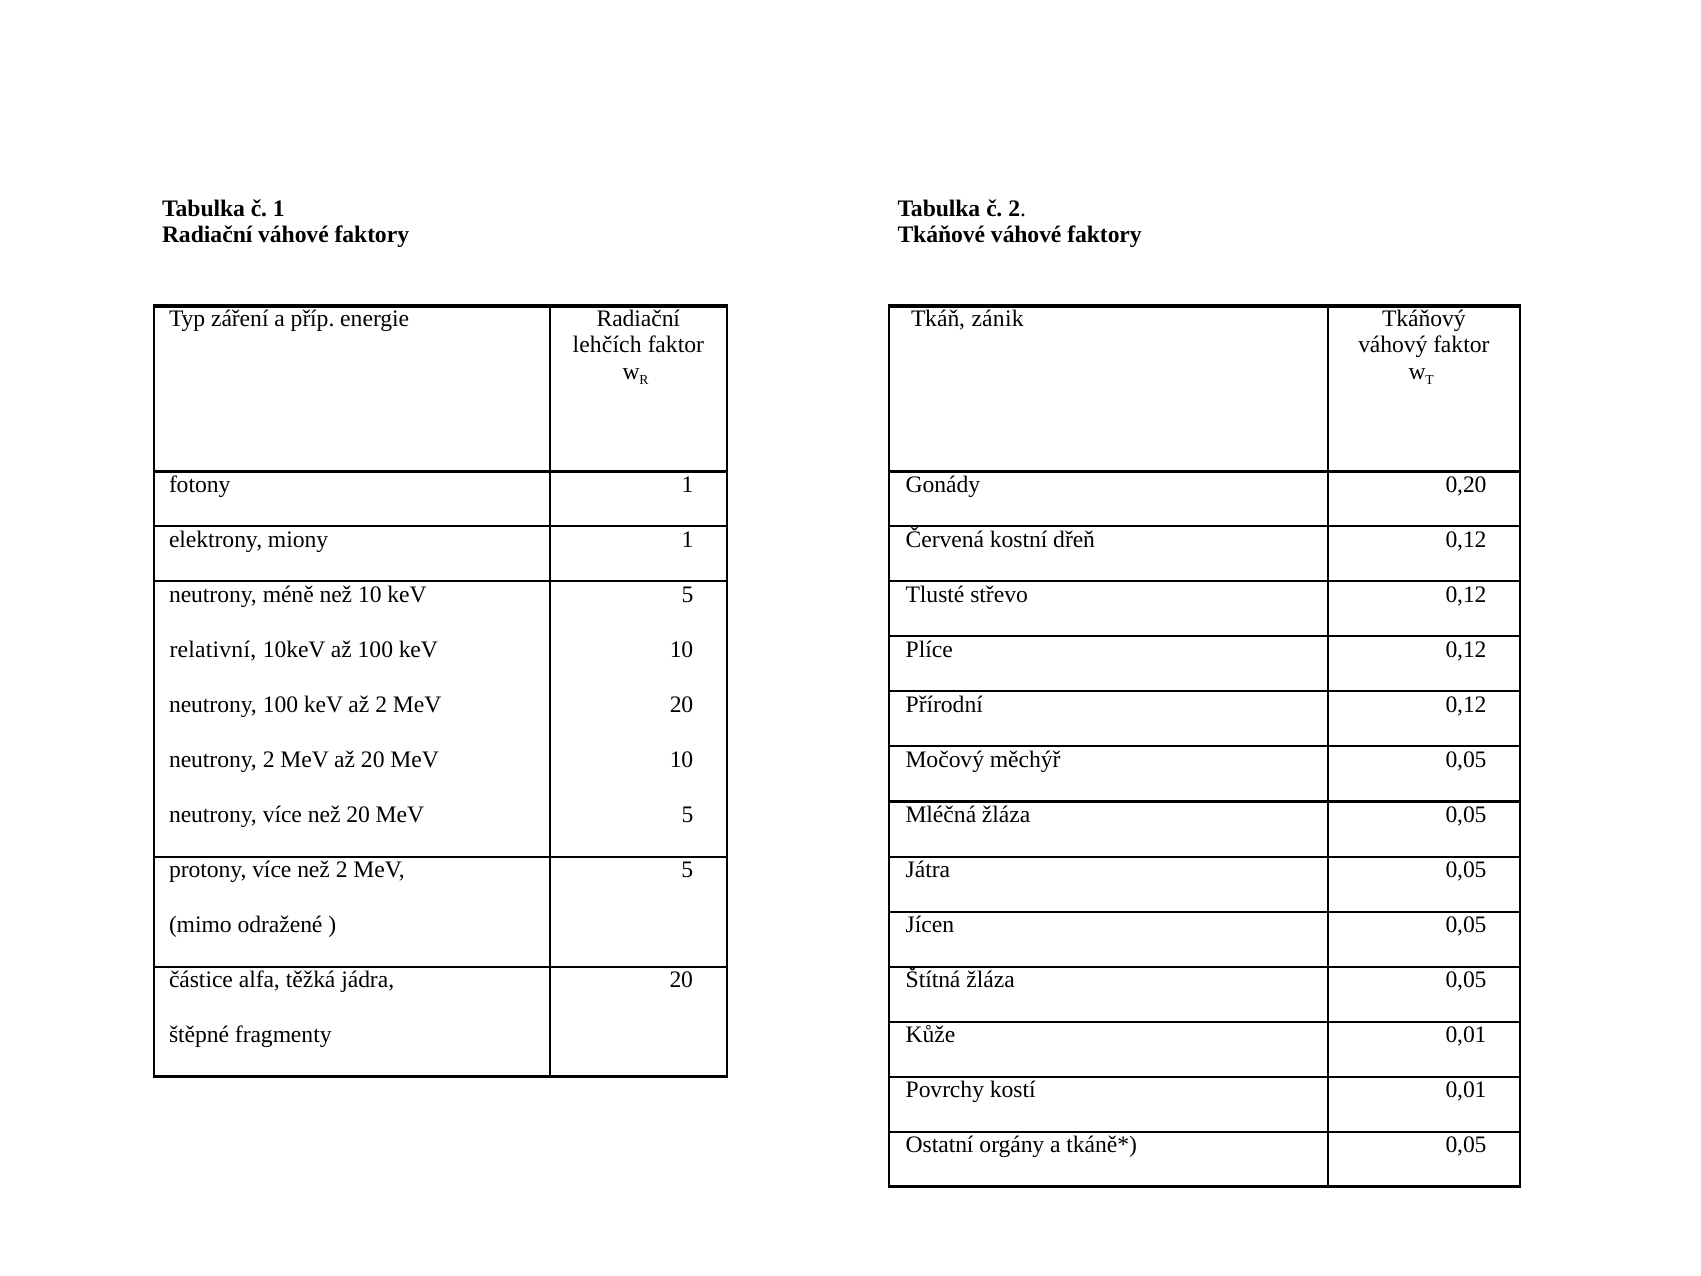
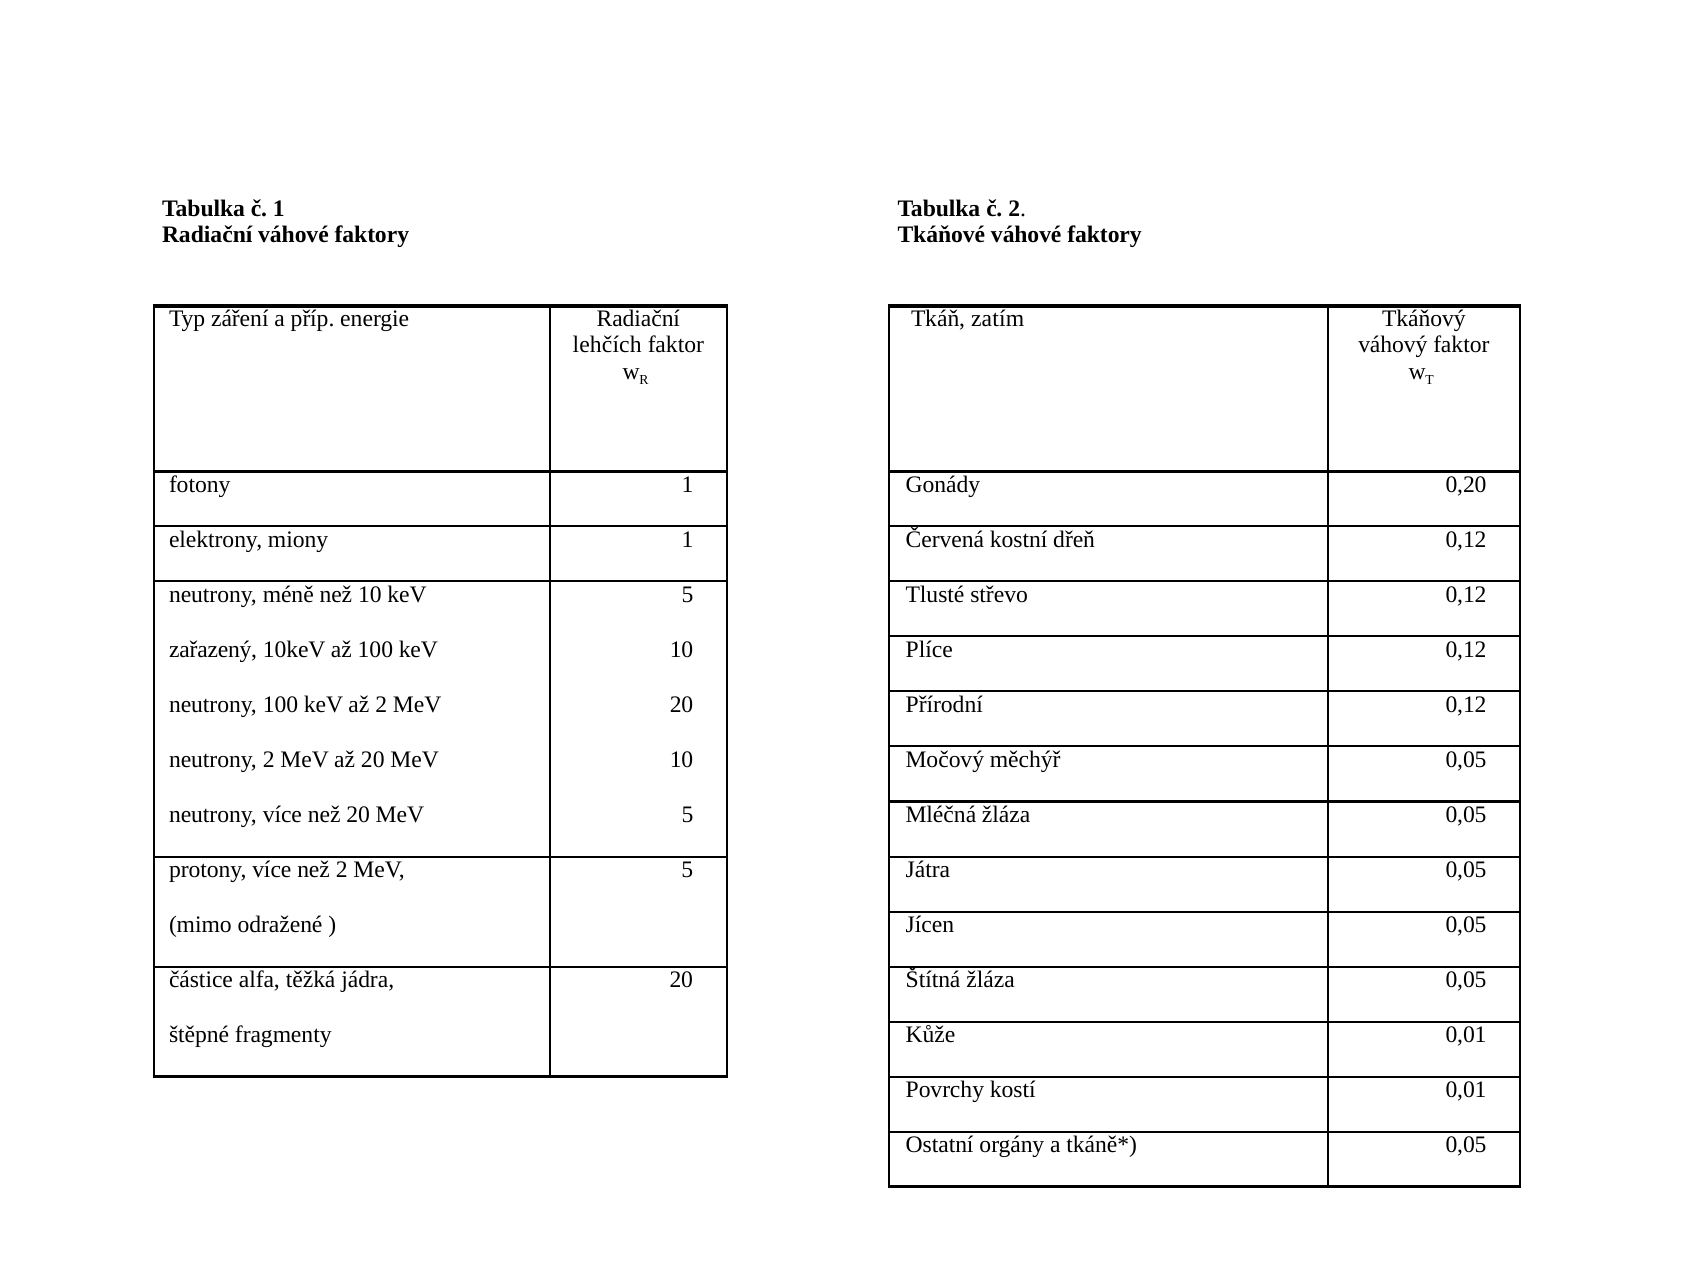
zánik: zánik -> zatím (998, 319)
relativní: relativní -> zařazený (213, 649)
